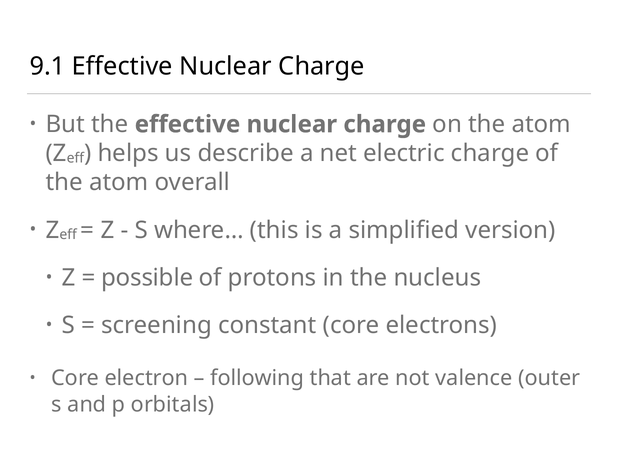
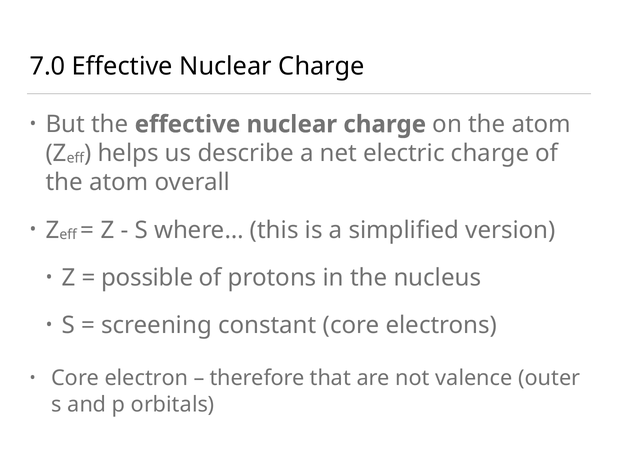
9.1: 9.1 -> 7.0 (47, 66)
following: following -> therefore (257, 378)
